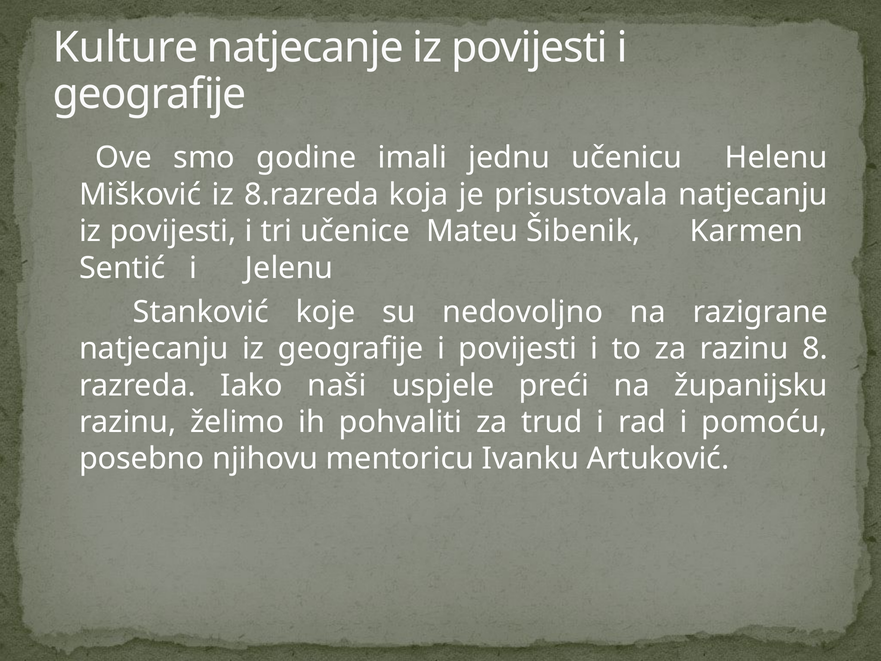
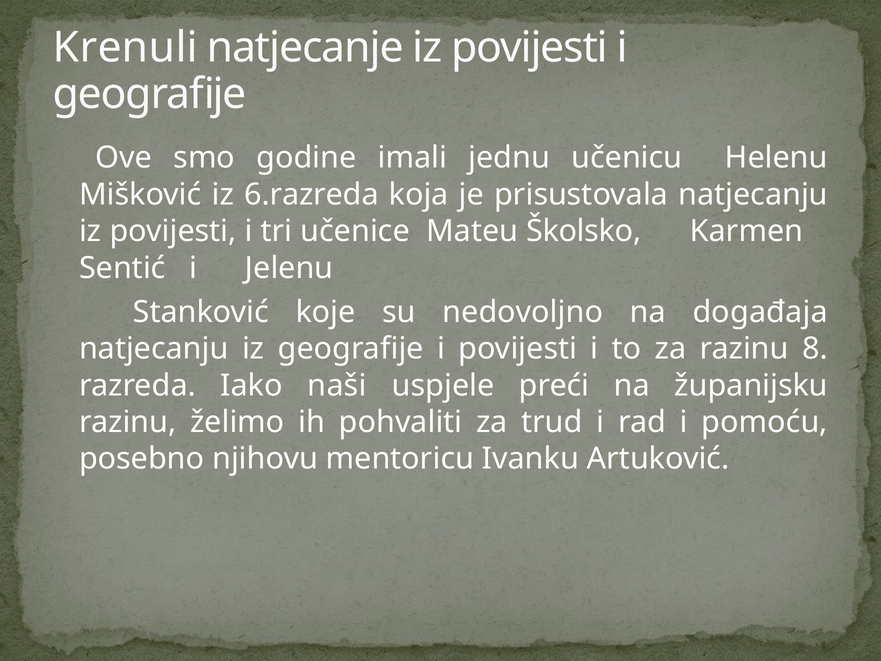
Kulture: Kulture -> Krenuli (125, 48)
8.razreda: 8.razreda -> 6.razreda (311, 194)
Šibenik: Šibenik -> Školsko (584, 231)
razigrane: razigrane -> događaja (760, 312)
